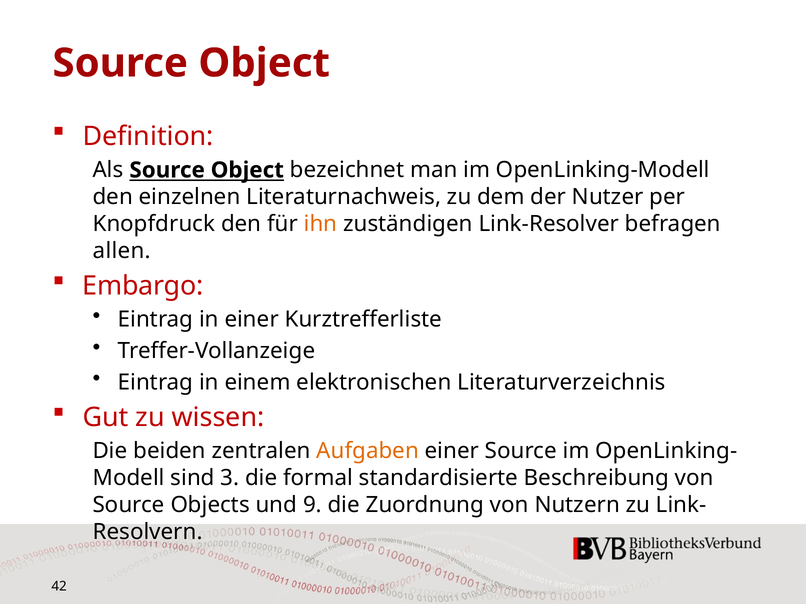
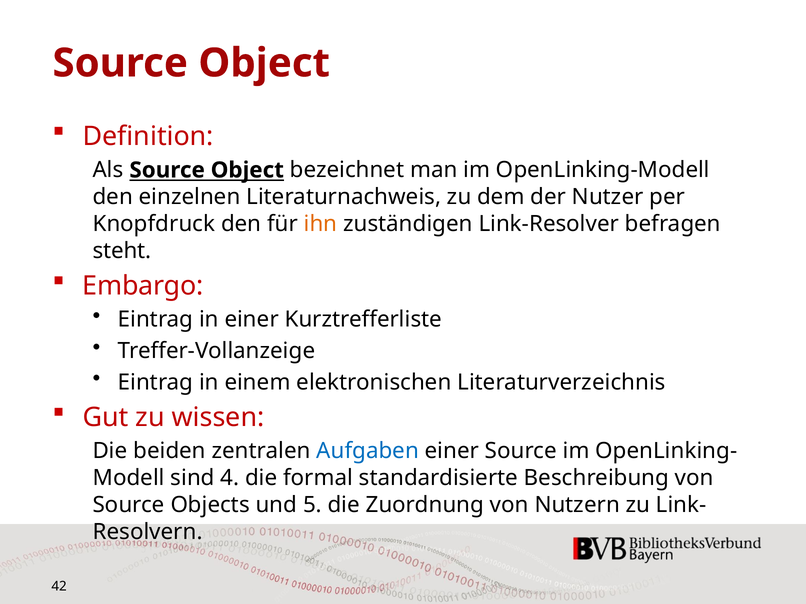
allen: allen -> steht (122, 251)
Aufgaben colour: orange -> blue (368, 451)
3: 3 -> 4 (230, 478)
9: 9 -> 5 (312, 505)
